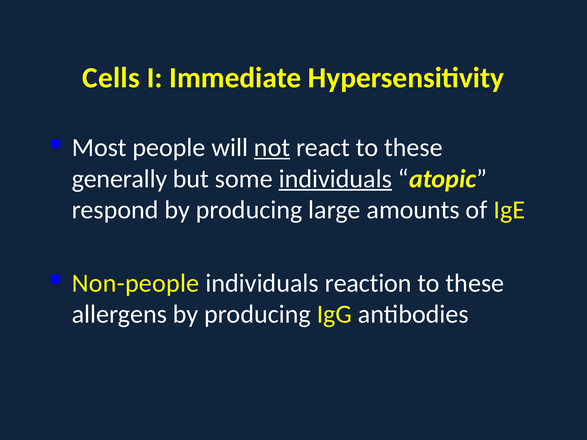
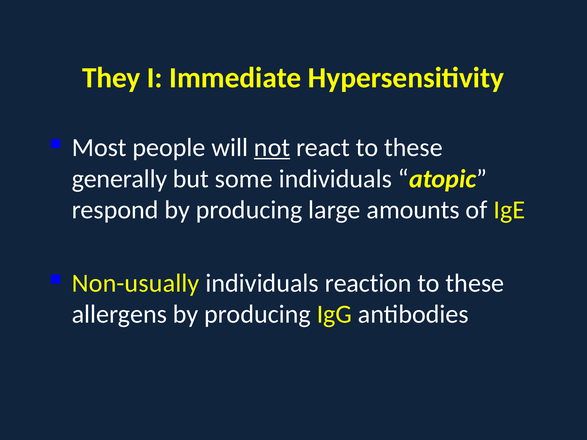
Cells: Cells -> They (111, 78)
individuals underline: present -> none (335, 179)
Non-people: Non-people -> Non-usually (136, 283)
